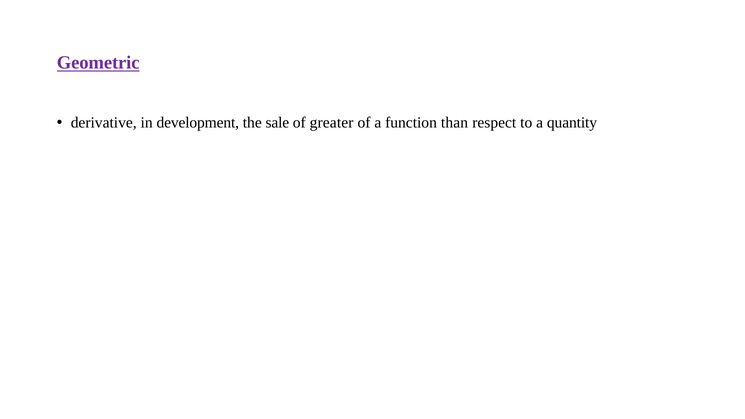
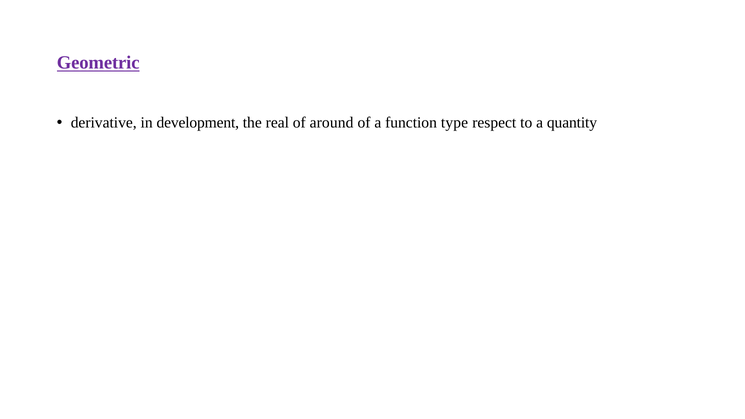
sale: sale -> real (277, 123)
greater: greater -> around (332, 123)
than: than -> type (455, 123)
